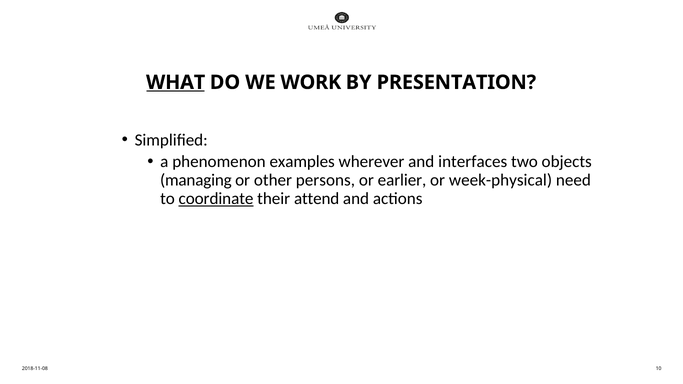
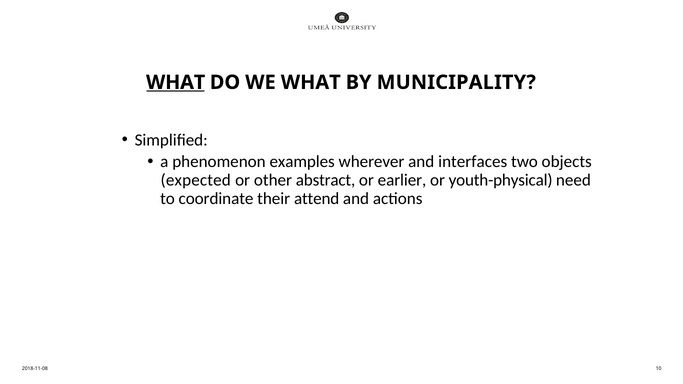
WE WORK: WORK -> WHAT (311, 82)
PRESENTATION: PRESENTATION -> MUNICIPALITY (456, 82)
managing: managing -> expected (196, 180)
persons: persons -> abstract (326, 180)
week-physical: week-physical -> youth-physical (501, 180)
coordinate underline: present -> none (216, 199)
